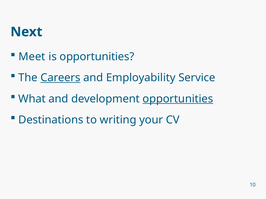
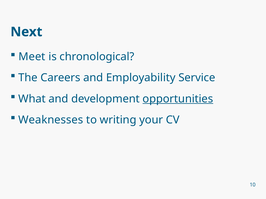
is opportunities: opportunities -> chronological (97, 57)
Careers underline: present -> none (60, 78)
Destinations: Destinations -> Weaknesses (51, 120)
